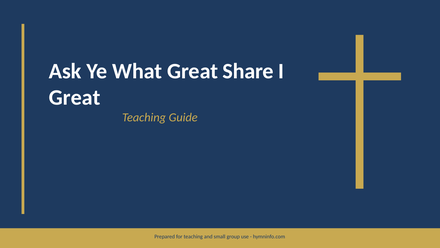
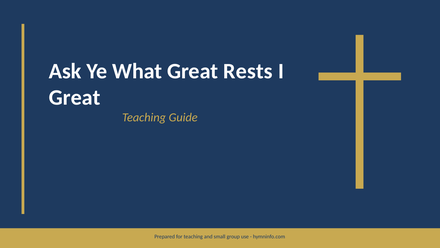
Share: Share -> Rests (248, 71)
